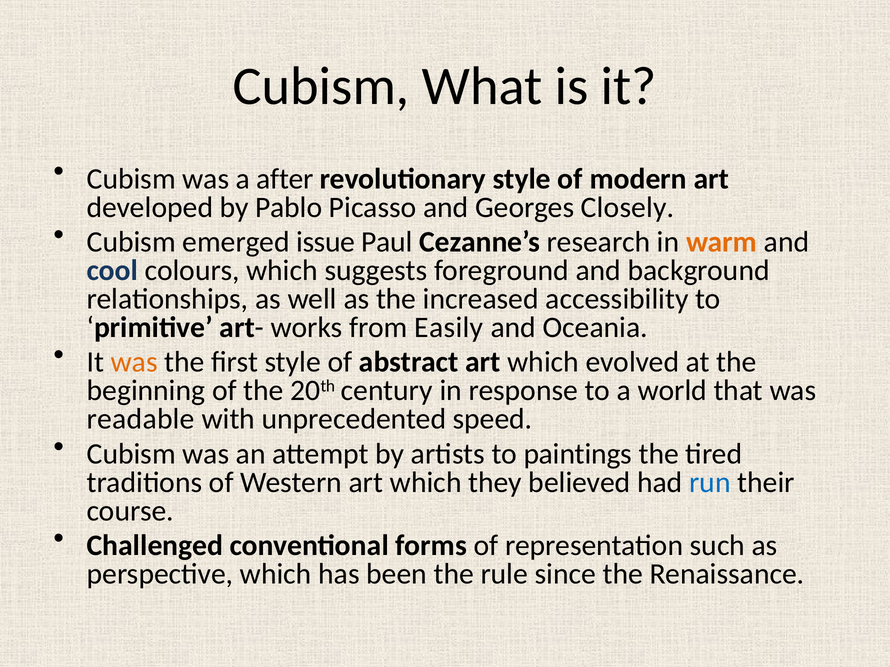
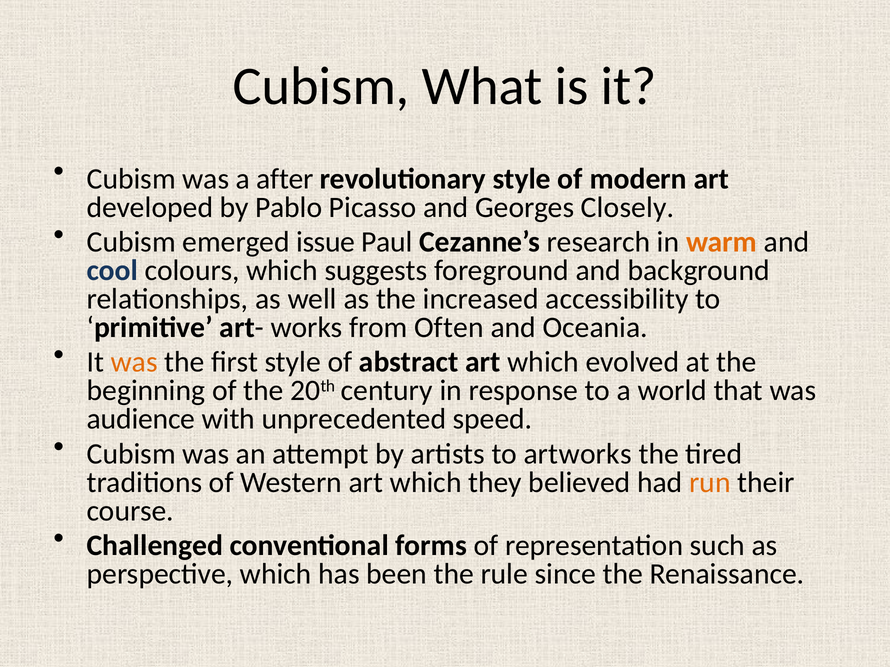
Easily: Easily -> Often (449, 328)
readable: readable -> audience (141, 419)
paintings: paintings -> artworks (578, 454)
run colour: blue -> orange (710, 483)
